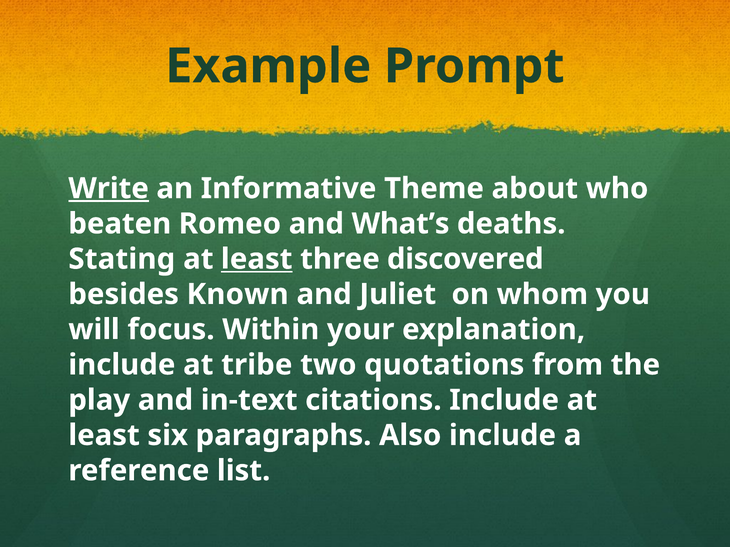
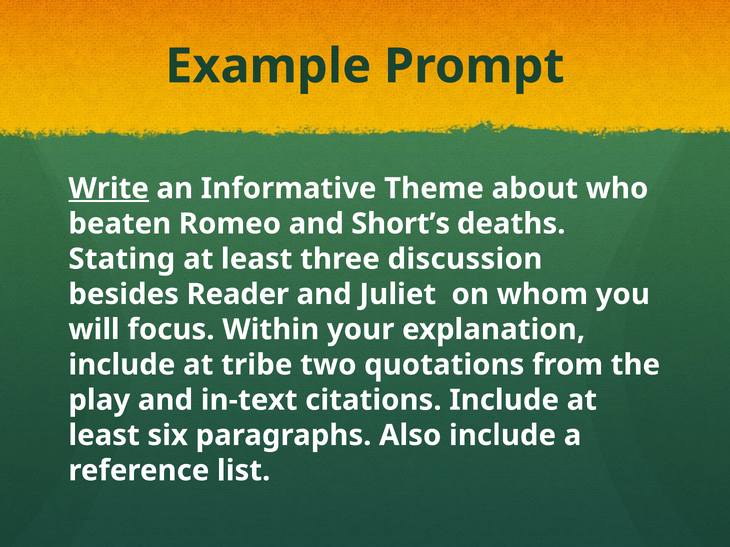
What’s: What’s -> Short’s (401, 224)
least underline: present -> none (257, 259)
discovered: discovered -> discussion (465, 259)
Known: Known -> Reader (238, 295)
